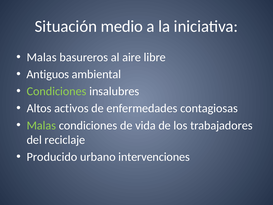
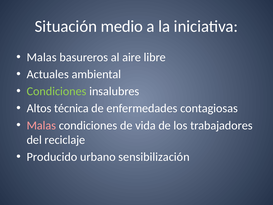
Antiguos: Antiguos -> Actuales (48, 74)
activos: activos -> técnica (71, 108)
Malas colour: light green -> pink (41, 125)
intervenciones: intervenciones -> sensibilización (154, 157)
